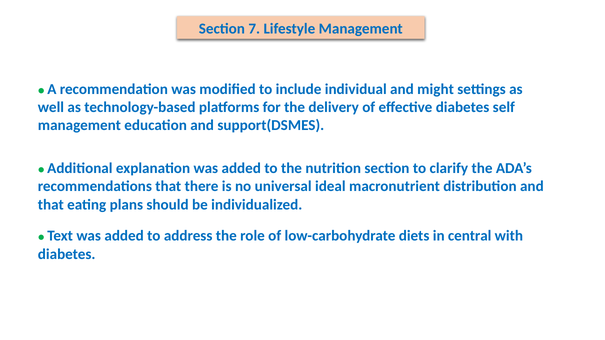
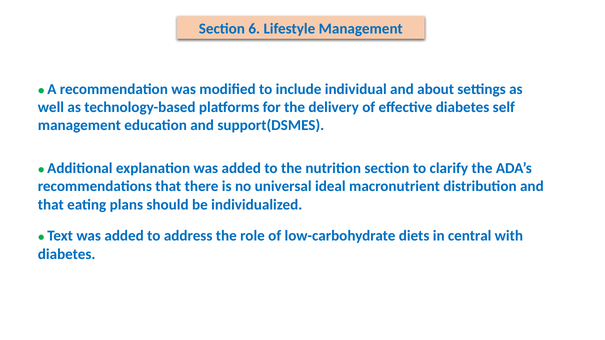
7: 7 -> 6 (254, 29)
might: might -> about (436, 89)
